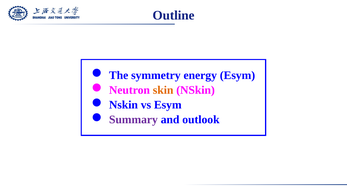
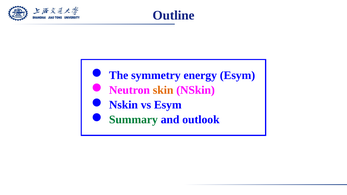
Summary colour: purple -> green (133, 120)
